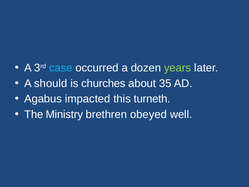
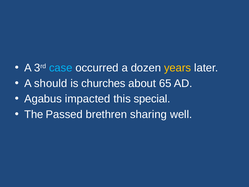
years colour: light green -> yellow (178, 68)
35: 35 -> 65 (165, 83)
turneth: turneth -> special (152, 99)
Ministry: Ministry -> Passed (64, 114)
obeyed: obeyed -> sharing (148, 114)
